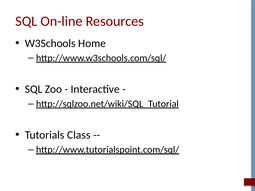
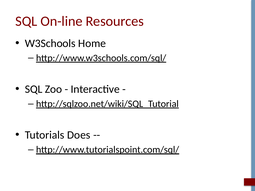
Class: Class -> Does (79, 135)
